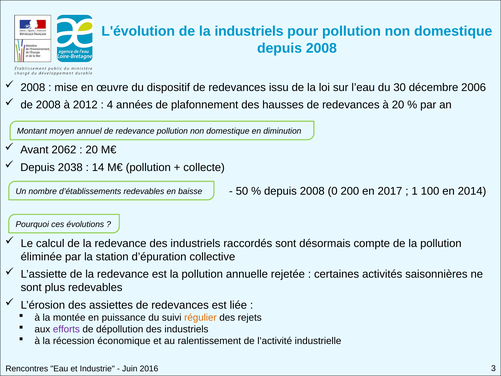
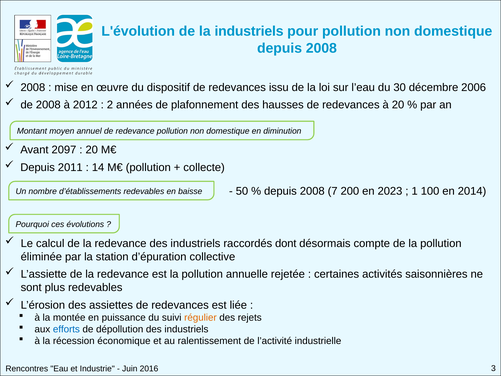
4: 4 -> 2 (110, 105)
2062: 2062 -> 2097 (64, 150)
2038: 2038 -> 2011 (70, 167)
0: 0 -> 7 (333, 191)
2017: 2017 -> 2023 (390, 191)
raccordés sont: sont -> dont (286, 243)
efforts colour: purple -> blue (66, 329)
